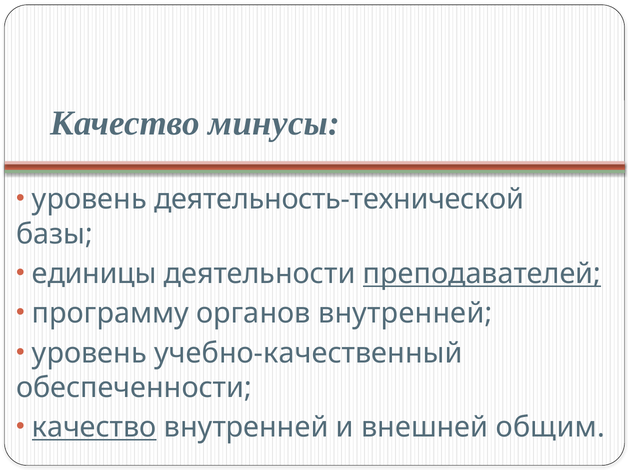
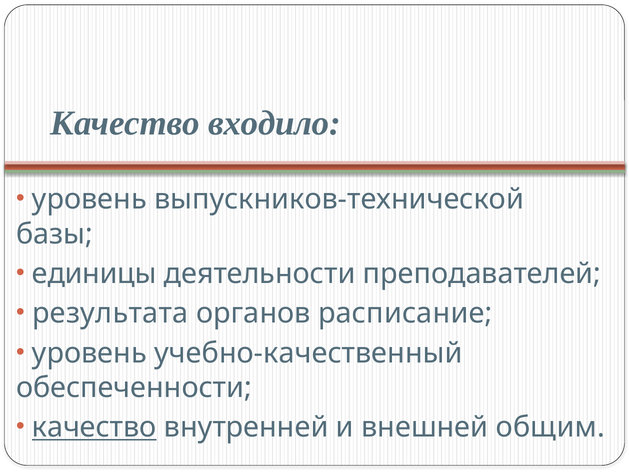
минусы: минусы -> входило (275, 123)
деятельность-технической: деятельность-технической -> выпускников-технической (339, 199)
преподавателей underline: present -> none (482, 274)
программу: программу -> результата (110, 313)
органов внутренней: внутренней -> расписание (405, 313)
